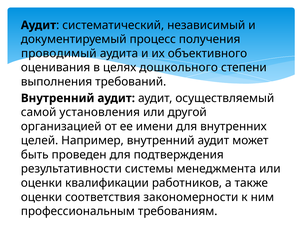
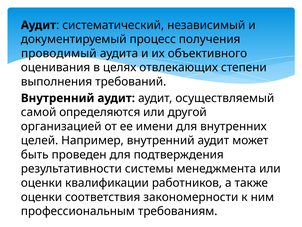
дошкольного: дошкольного -> отвлекающих (179, 67)
установления: установления -> определяются (100, 112)
